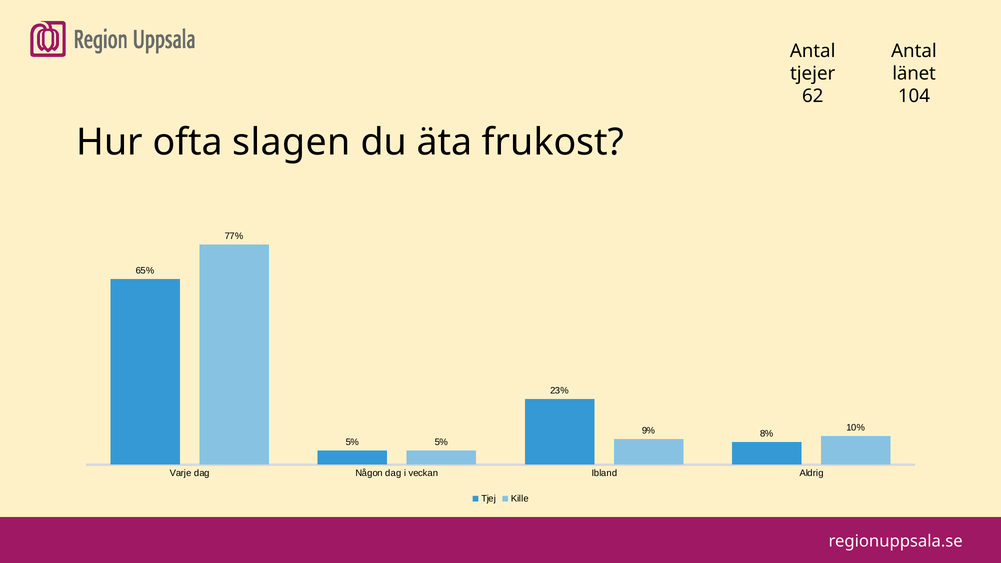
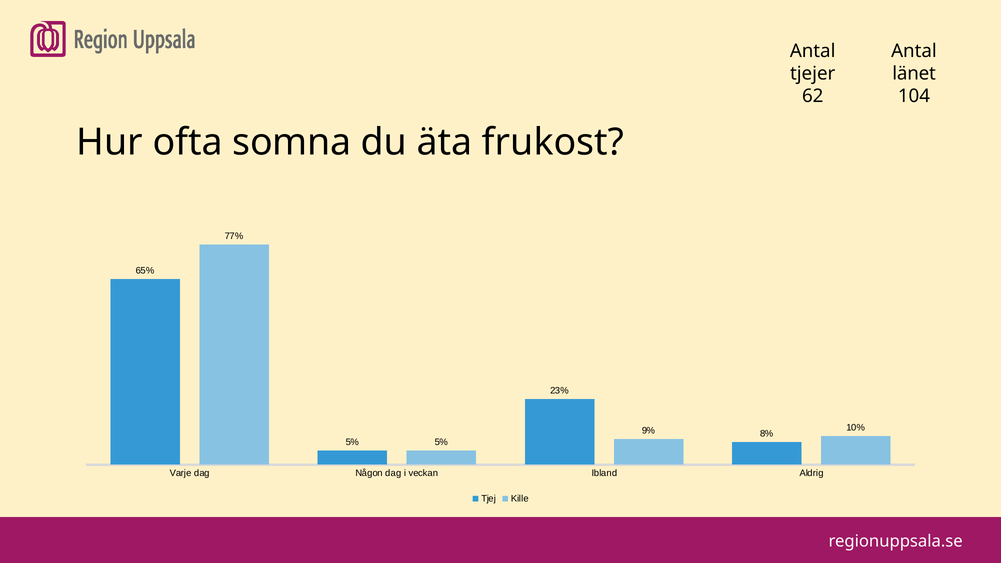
slagen: slagen -> somna (292, 143)
